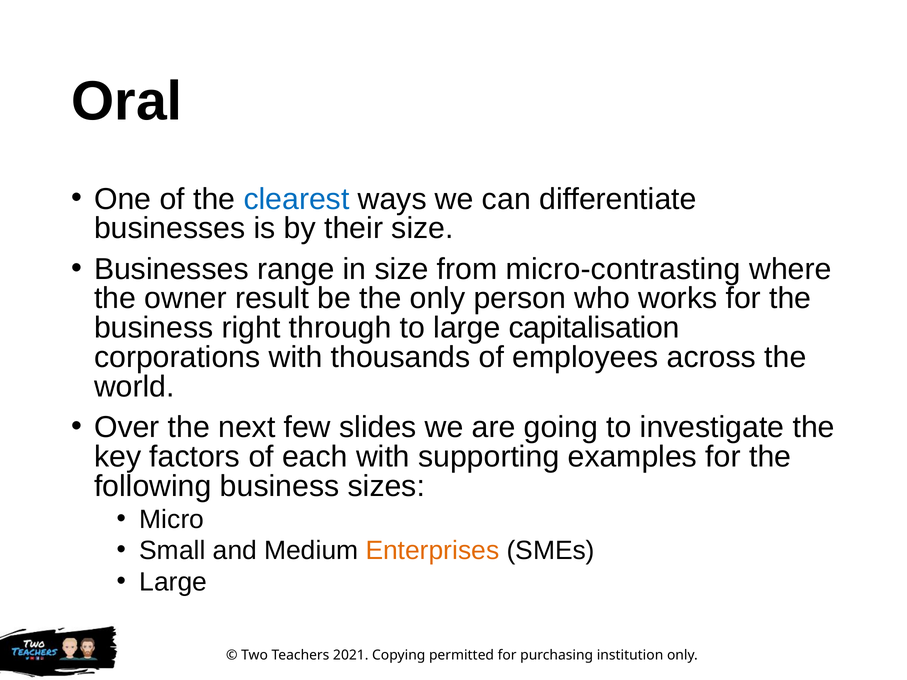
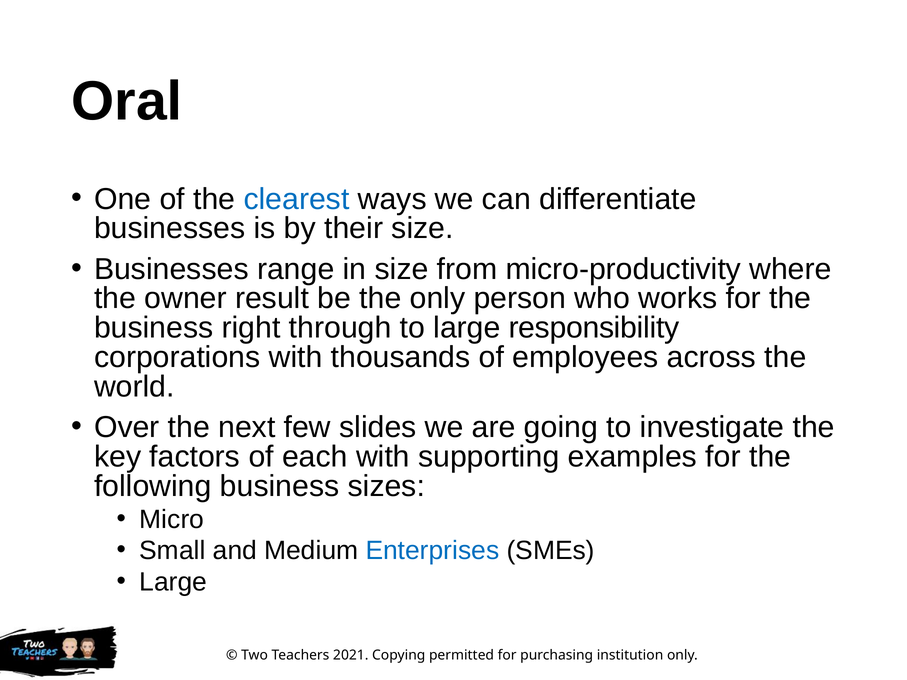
micro-contrasting: micro-contrasting -> micro-productivity (623, 269)
capitalisation: capitalisation -> responsibility (594, 328)
Enterprises colour: orange -> blue (432, 551)
